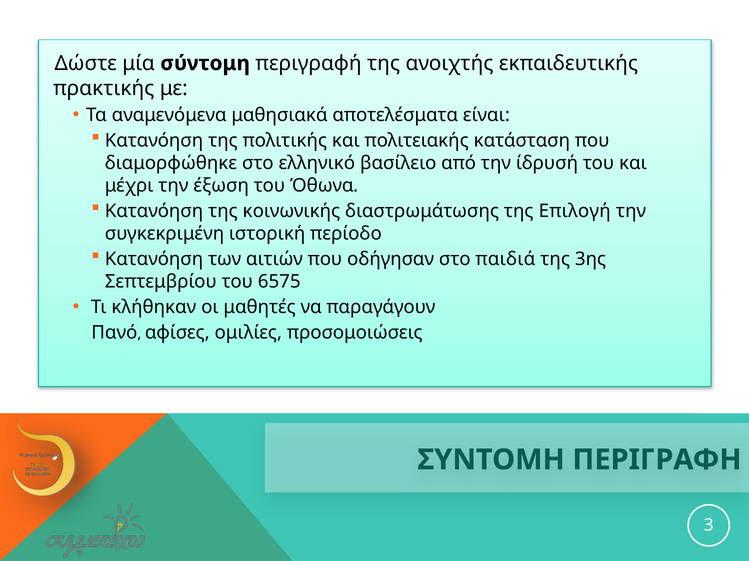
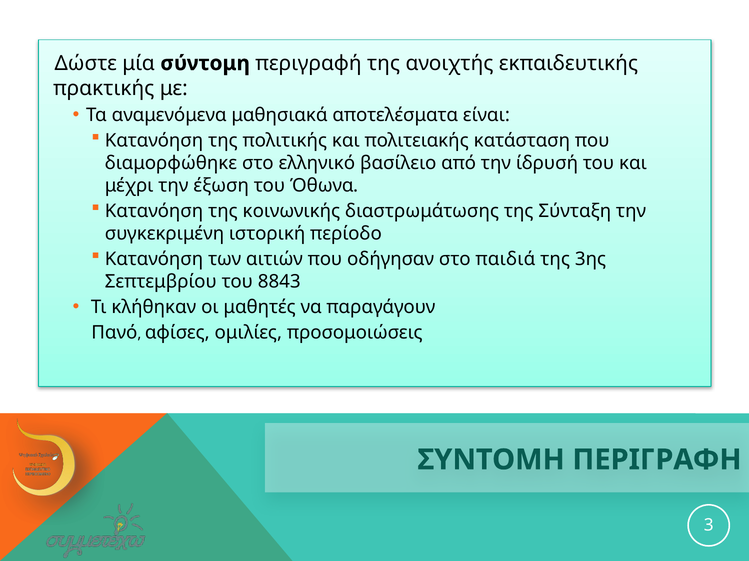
Επιλογή: Επιλογή -> Σύνταξη (575, 211)
6575: 6575 -> 8843 (279, 282)
